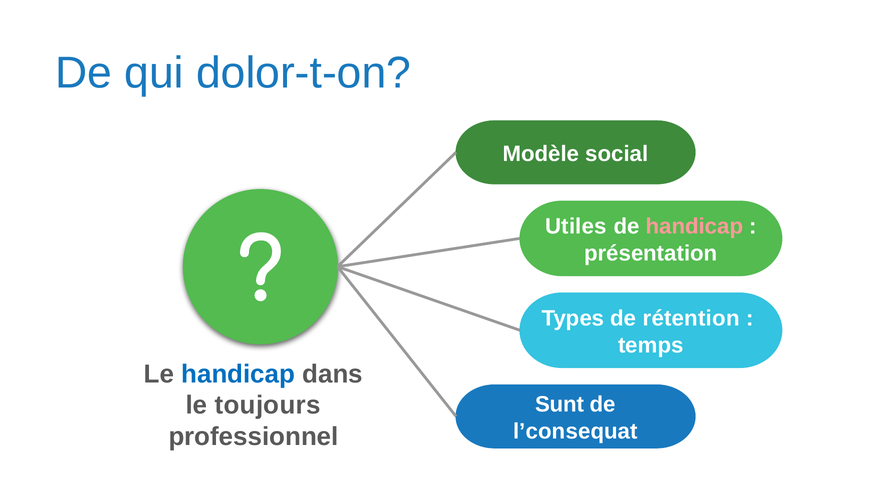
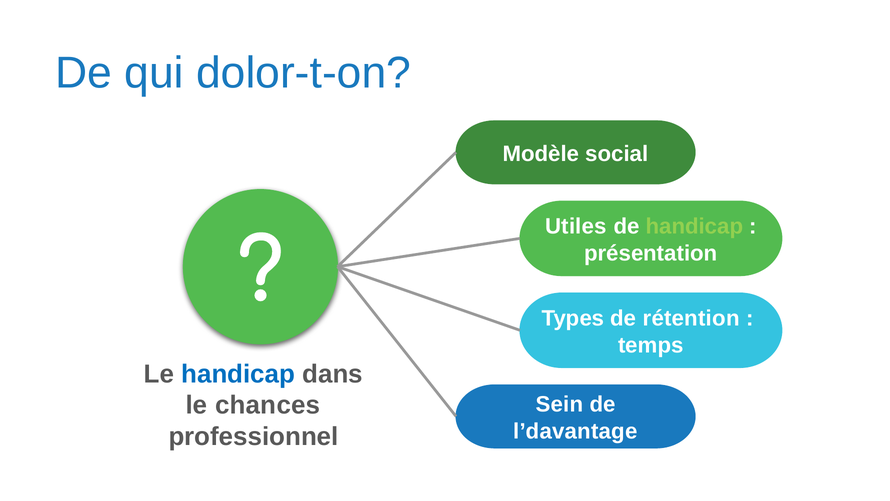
handicap colour: pink -> light green (694, 226)
toujours: toujours -> chances (268, 405)
Sunt: Sunt -> Sein (559, 404)
l’consequat: l’consequat -> l’davantage (575, 431)
